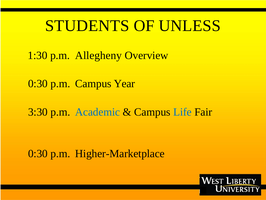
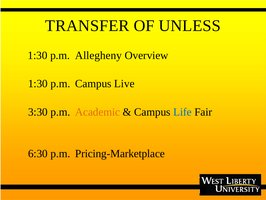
STUDENTS: STUDENTS -> TRANSFER (87, 26)
0:30: 0:30 -> 1:30 (38, 83)
Year: Year -> Live (124, 83)
Academic colour: blue -> orange (98, 112)
0:30: 0:30 -> 6:30 (38, 153)
Higher-Marketplace: Higher-Marketplace -> Pricing-Marketplace (120, 153)
